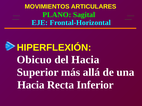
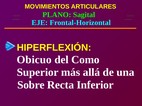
del Hacia: Hacia -> Como (85, 60)
Hacia: Hacia -> Sobre (31, 85)
